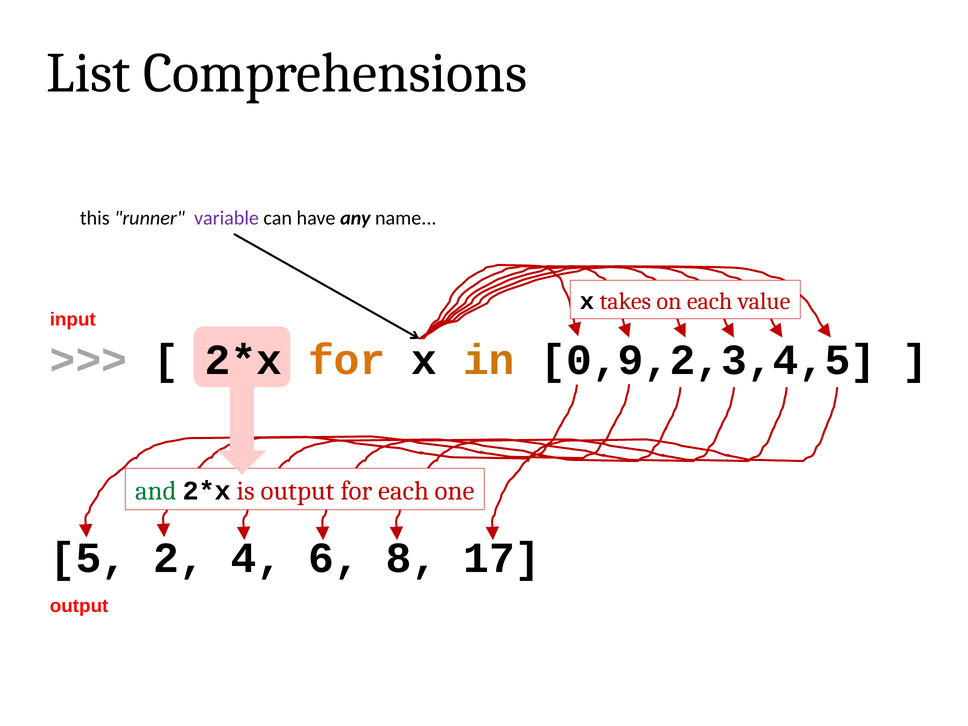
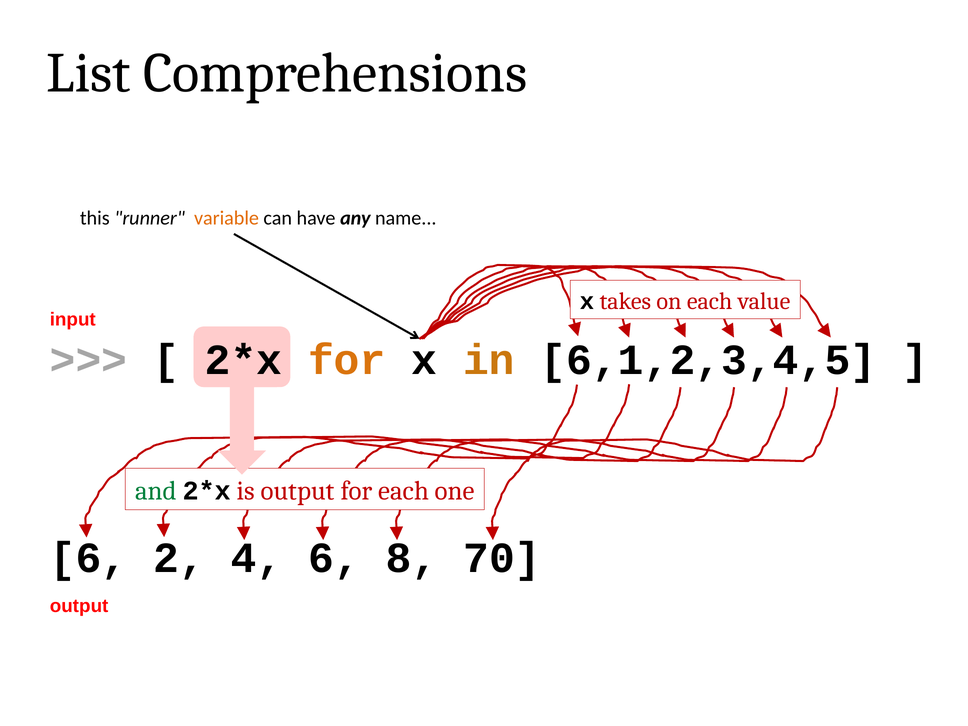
variable colour: purple -> orange (227, 218)
0,9,2,3,4,5: 0,9,2,3,4,5 -> 6,1,2,3,4,5 (708, 360)
5: 5 -> 6 (89, 558)
17: 17 -> 70 (502, 558)
